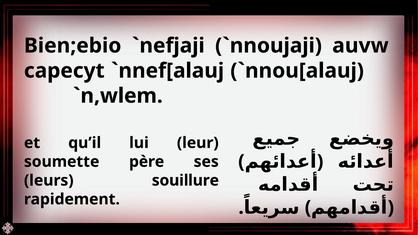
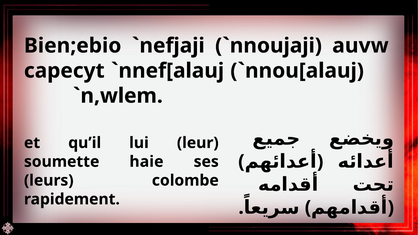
père: père -> haie (146, 162)
souillure: souillure -> colombe (185, 181)
